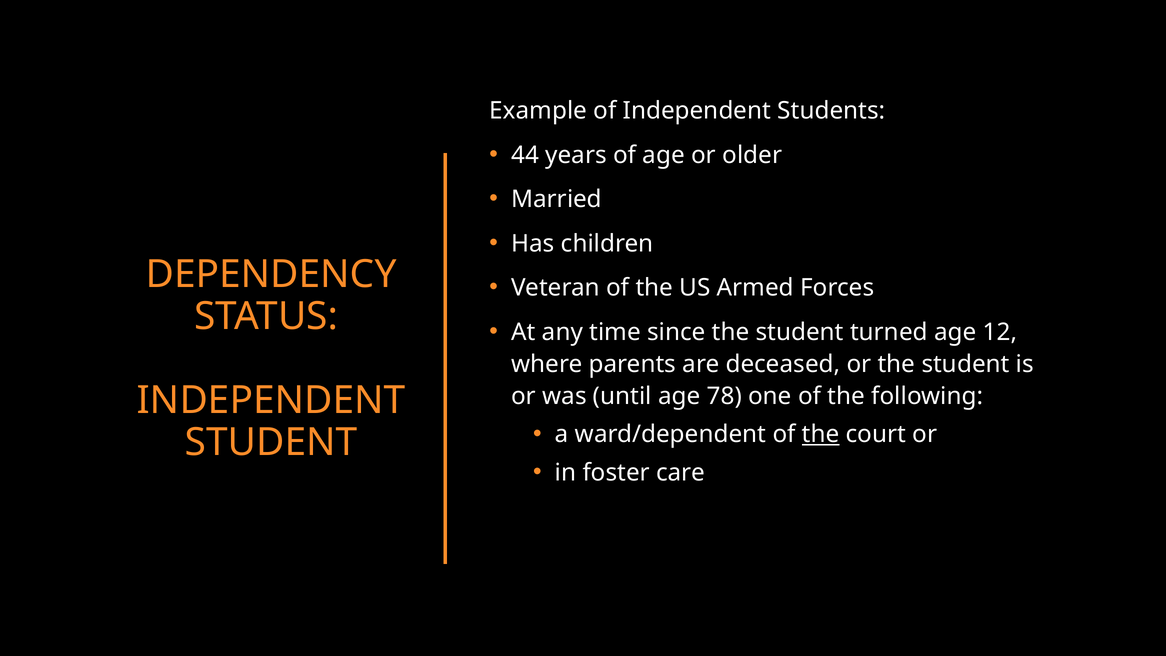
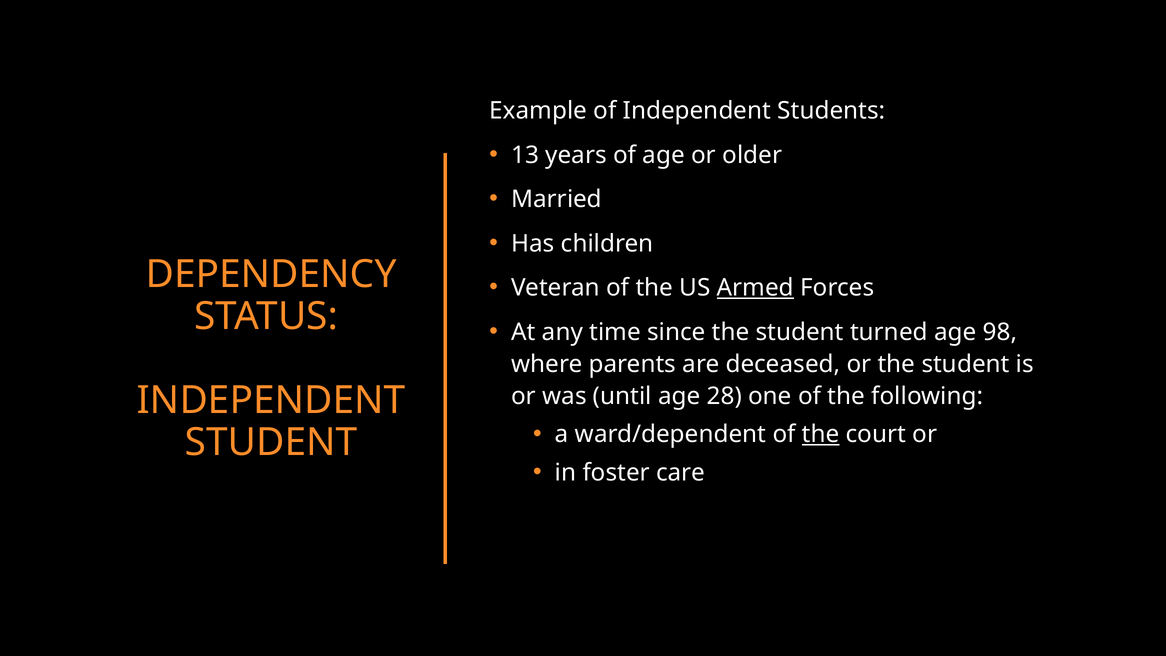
44: 44 -> 13 (525, 155)
Armed underline: none -> present (755, 288)
12: 12 -> 98 (1000, 332)
78: 78 -> 28 (724, 396)
